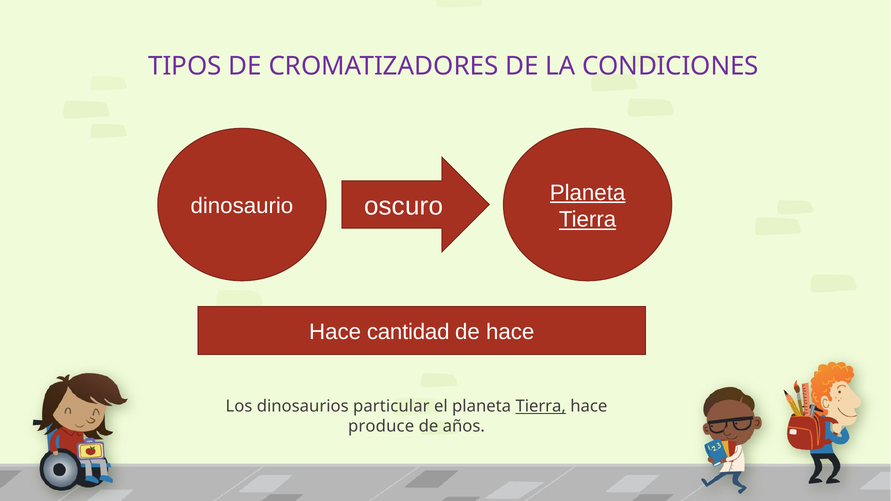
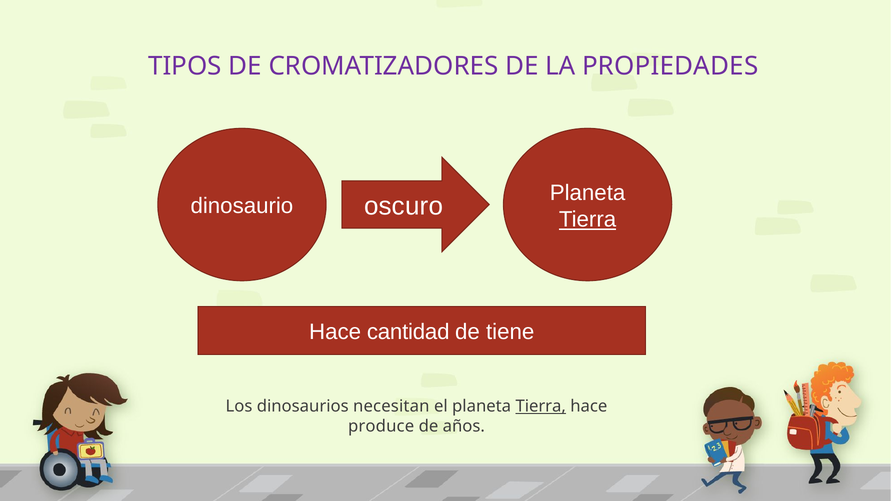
CONDICIONES: CONDICIONES -> PROPIEDADES (670, 66)
Planeta underline: present -> none (588, 193)
de hace: hace -> tiene (510, 332)
particular: particular -> necesitan (391, 406)
